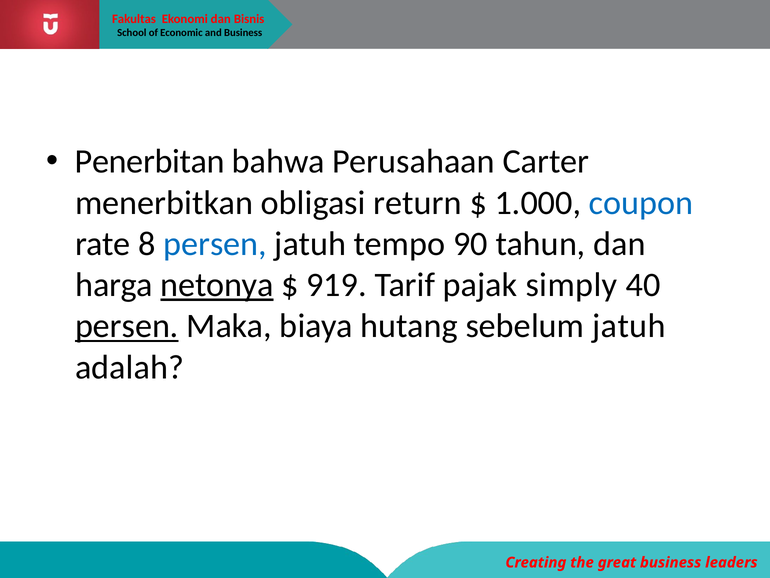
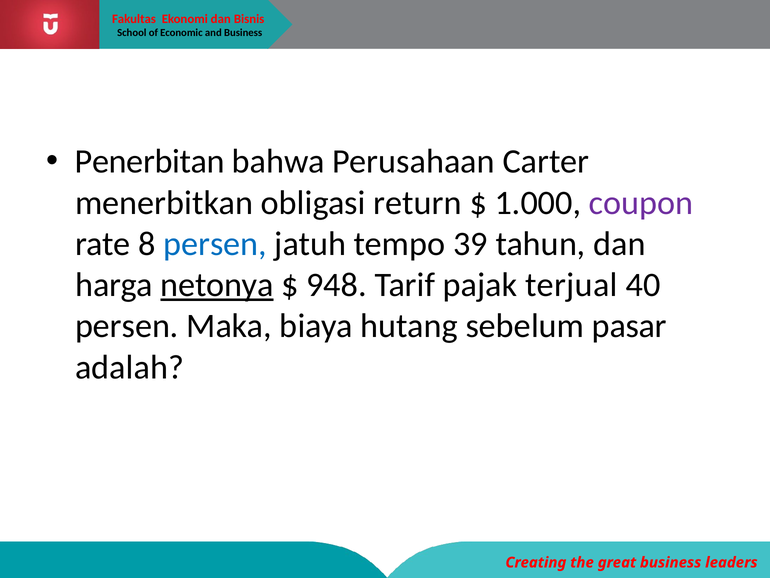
coupon colour: blue -> purple (641, 203)
90: 90 -> 39 (470, 244)
919: 919 -> 948 (336, 285)
simply: simply -> terjual (571, 285)
persen underline: present -> none (127, 326)
sebelum jatuh: jatuh -> pasar (629, 326)
